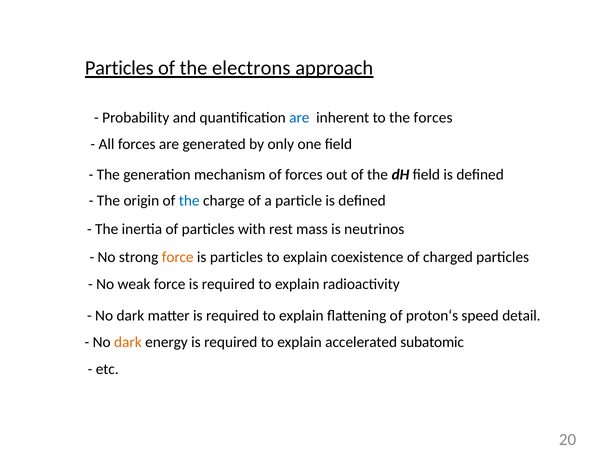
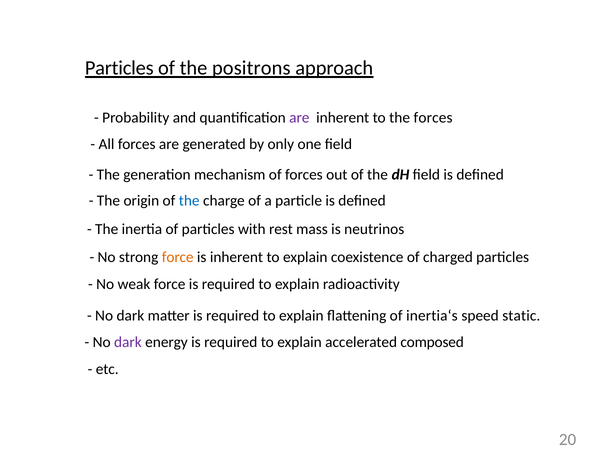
electrons: electrons -> positrons (251, 68)
are colour: blue -> purple (299, 118)
is particles: particles -> inherent (236, 257)
proton‘s: proton‘s -> inertia‘s (432, 316)
detail: detail -> static (521, 316)
dark colour: orange -> purple (128, 342)
subatomic: subatomic -> composed (432, 342)
